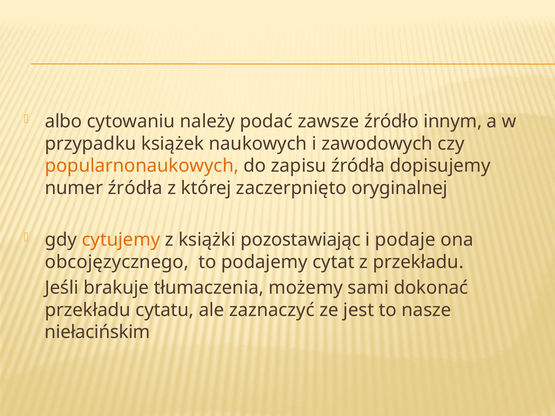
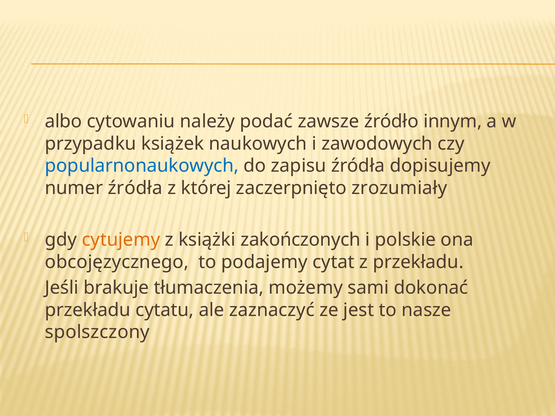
popularnonaukowych colour: orange -> blue (142, 166)
oryginalnej: oryginalnej -> zrozumiały (399, 188)
pozostawiając: pozostawiając -> zakończonych (301, 240)
podaje: podaje -> polskie (405, 240)
niełacińskim: niełacińskim -> spolszczony (97, 332)
